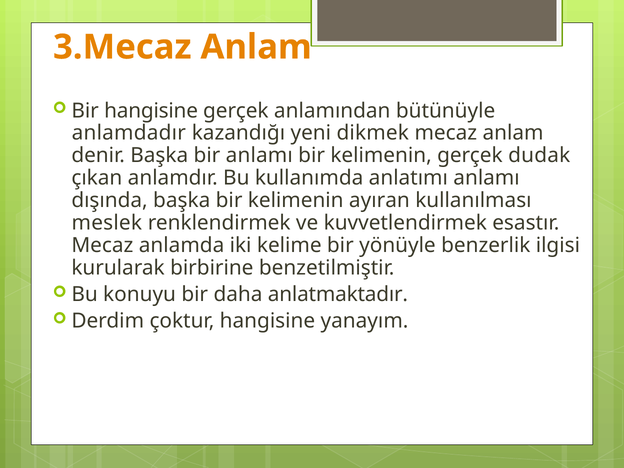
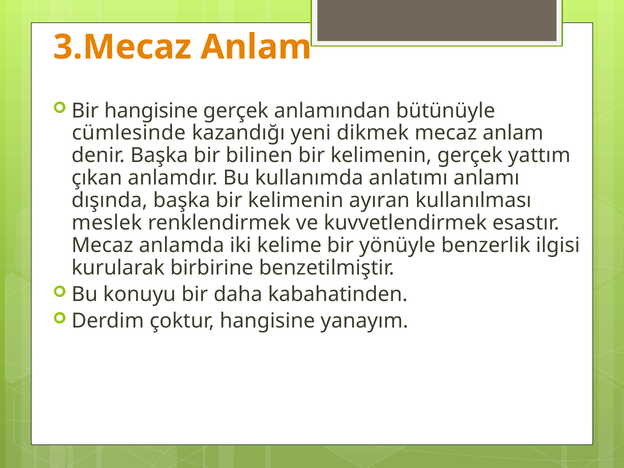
anlamdadır: anlamdadır -> cümlesinde (129, 133)
bir anlamı: anlamı -> bilinen (259, 156)
dudak: dudak -> yattım (539, 156)
anlatmaktadır: anlatmaktadır -> kabahatinden (338, 294)
